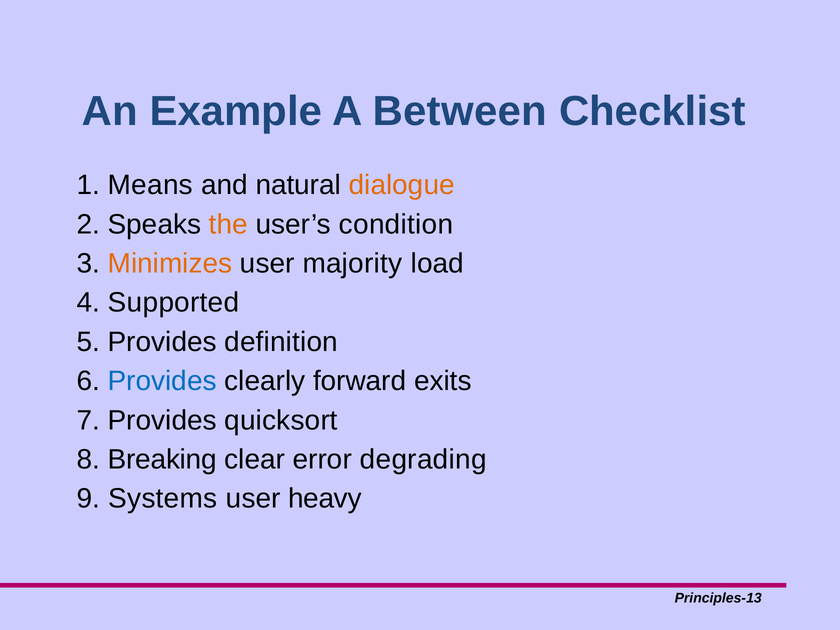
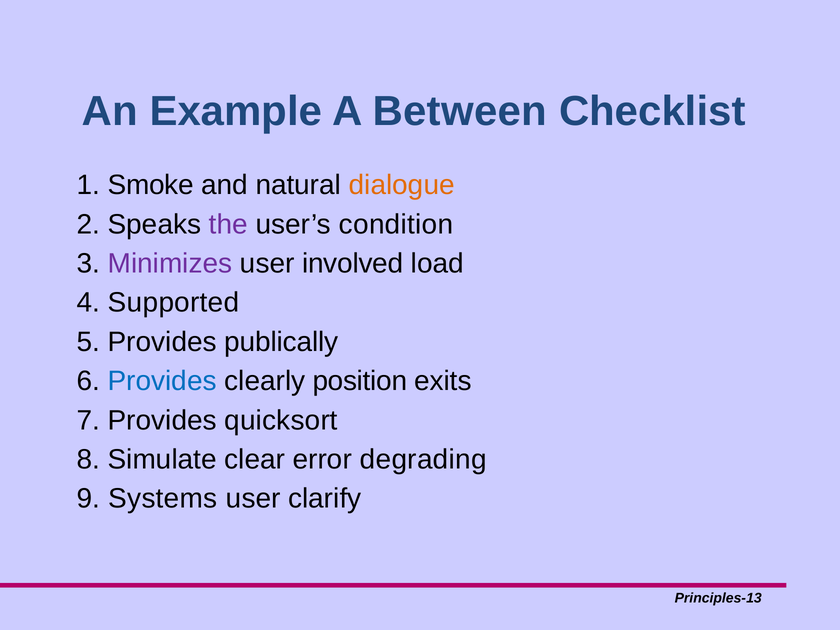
Means: Means -> Smoke (151, 185)
the colour: orange -> purple (228, 224)
Minimizes colour: orange -> purple (170, 264)
majority: majority -> involved (353, 264)
definition: definition -> publically (281, 342)
forward: forward -> position (360, 381)
Breaking: Breaking -> Simulate (162, 459)
heavy: heavy -> clarify (325, 499)
